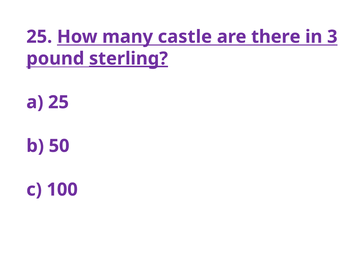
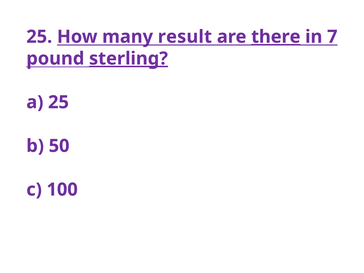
castle: castle -> result (185, 37)
there underline: none -> present (276, 37)
3: 3 -> 7 (332, 37)
